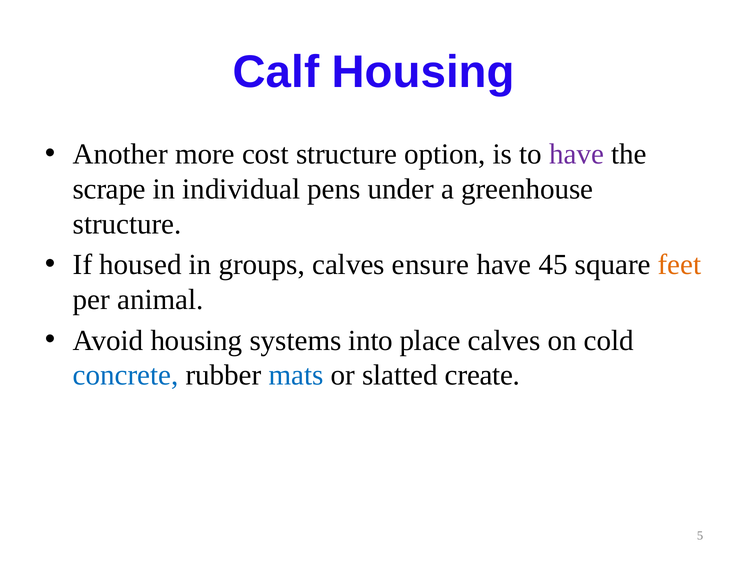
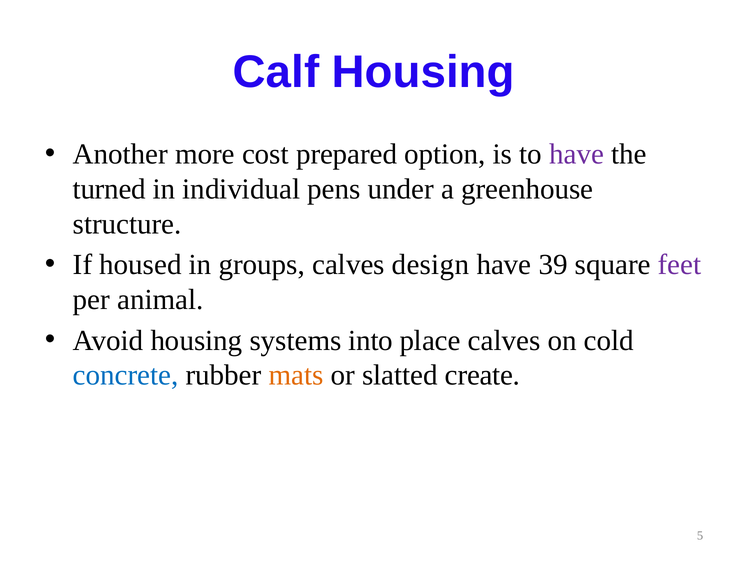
cost structure: structure -> prepared (347, 154)
scrape: scrape -> turned (109, 189)
ensure: ensure -> design (431, 265)
45: 45 -> 39 (553, 265)
feet colour: orange -> purple (680, 265)
mats colour: blue -> orange (296, 375)
